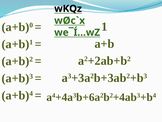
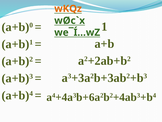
wKQz colour: black -> orange (68, 9)
